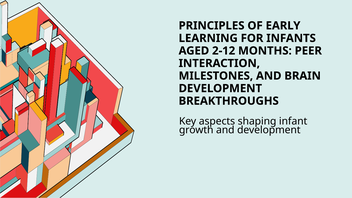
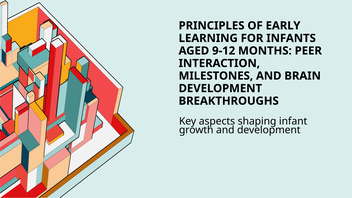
2-12: 2-12 -> 9-12 (224, 51)
